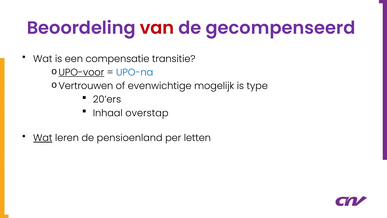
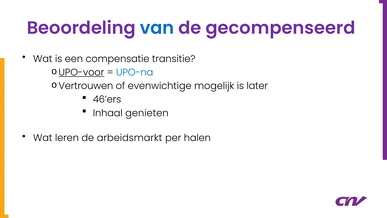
van colour: red -> blue (157, 28)
type: type -> later (257, 86)
20’ers: 20’ers -> 46’ers (107, 99)
overstap: overstap -> genieten (147, 113)
Wat underline: present -> none (43, 138)
pensioenland: pensioenland -> arbeidsmarkt (130, 138)
letten: letten -> halen (197, 138)
